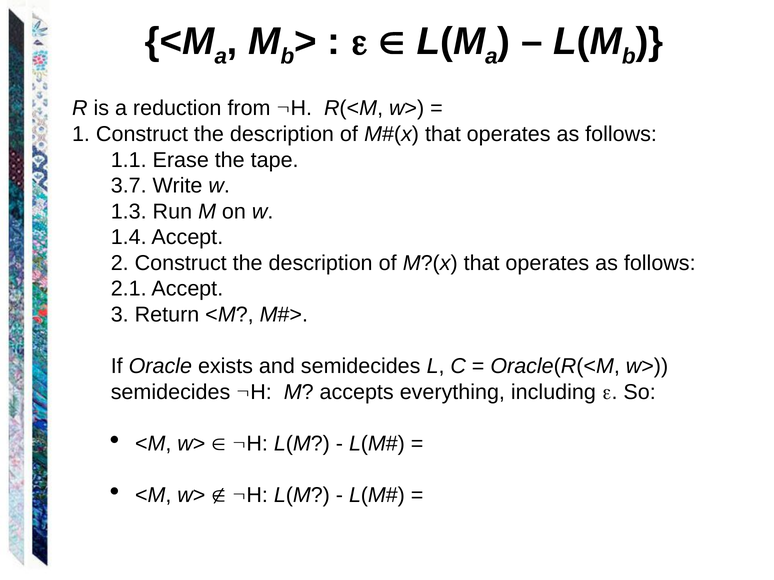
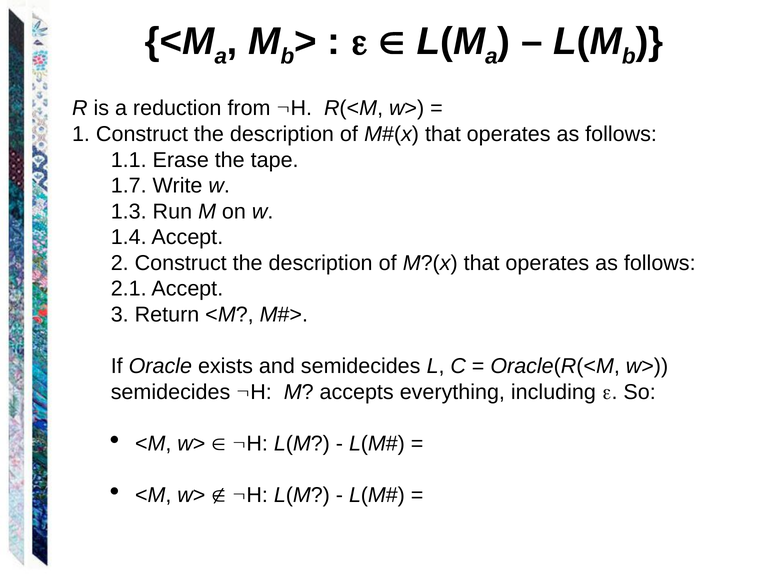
3.7: 3.7 -> 1.7 (129, 186)
